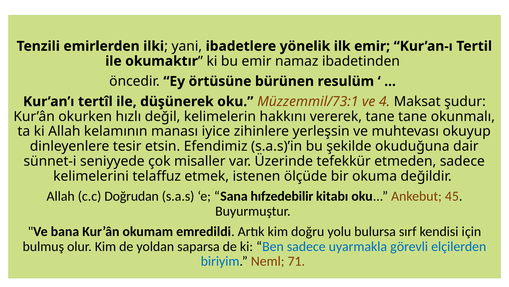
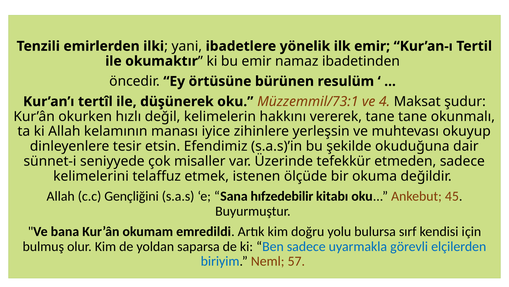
Doğrudan: Doğrudan -> Gençliğini (132, 196)
71: 71 -> 57 (296, 261)
